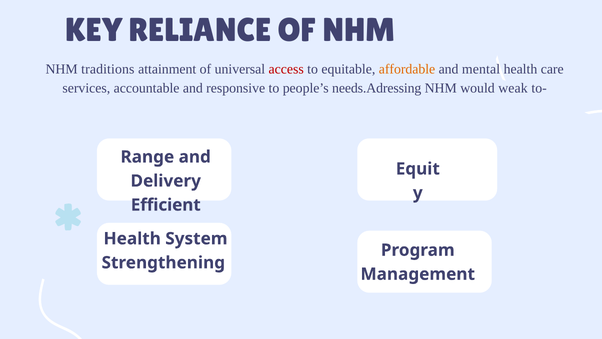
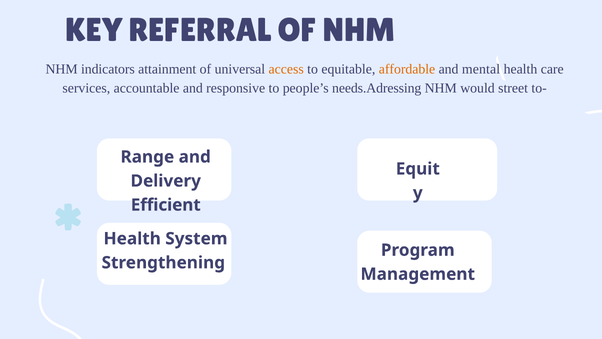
RELIANCE: RELIANCE -> REFERRAL (200, 31)
traditions: traditions -> indicators (108, 69)
access colour: red -> orange (286, 69)
weak: weak -> street (513, 88)
